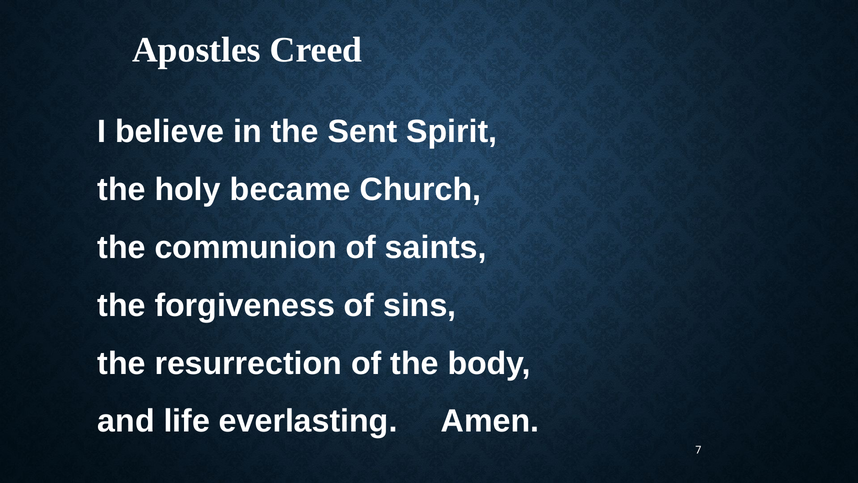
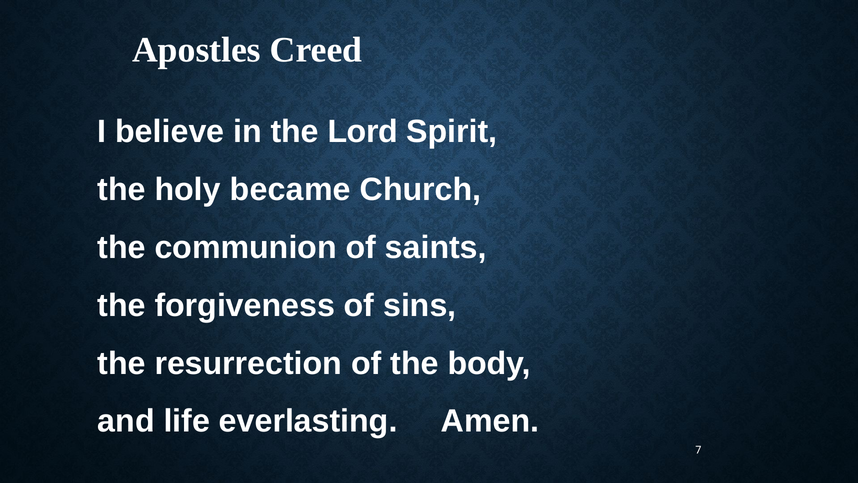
Sent: Sent -> Lord (363, 131)
